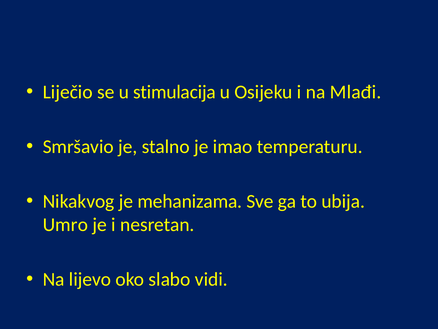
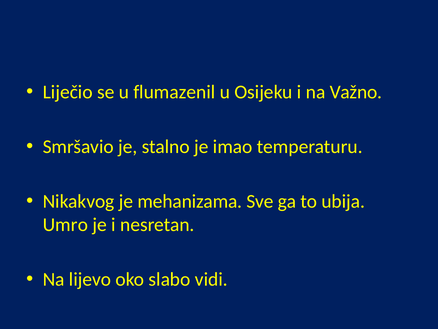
stimulacija: stimulacija -> flumazenil (174, 92)
Mlađi: Mlađi -> Važno (356, 92)
